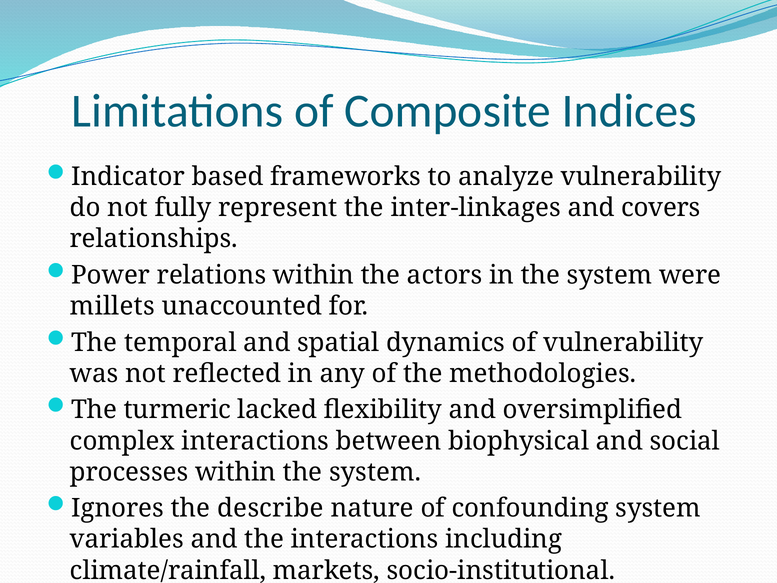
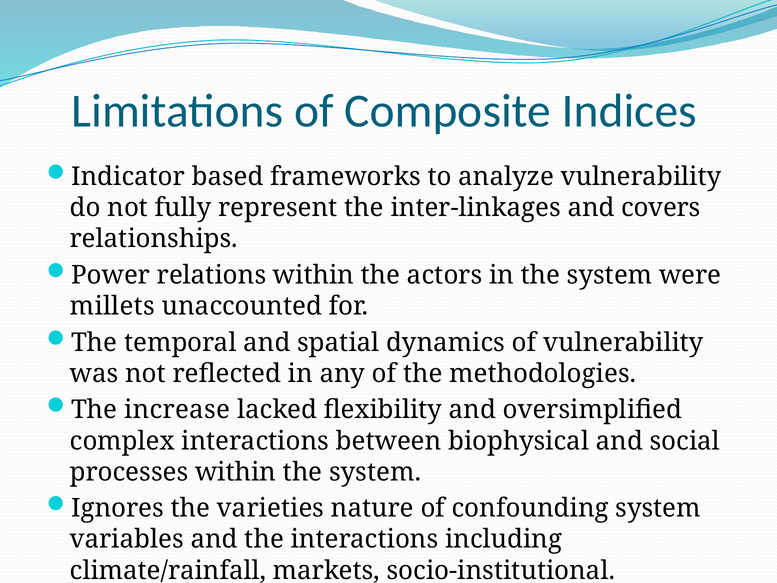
turmeric: turmeric -> increase (177, 410)
describe: describe -> varieties (270, 508)
